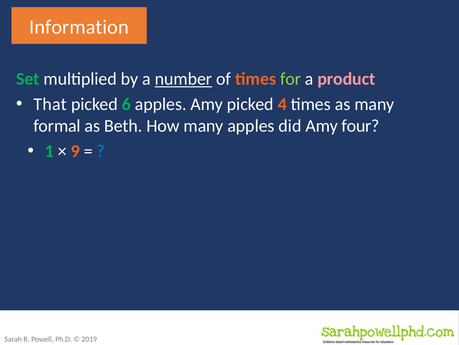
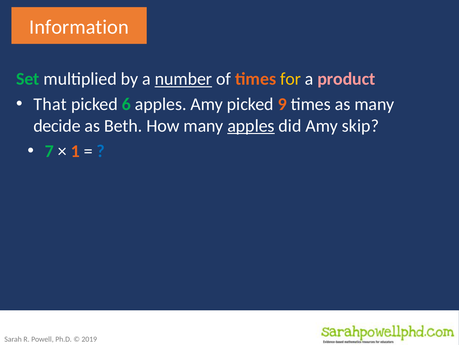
for colour: light green -> yellow (291, 79)
4: 4 -> 9 (282, 104)
formal: formal -> decide (57, 126)
apples underline: none -> present (251, 126)
four: four -> skip (360, 126)
1: 1 -> 7 (49, 151)
9: 9 -> 1 (75, 151)
